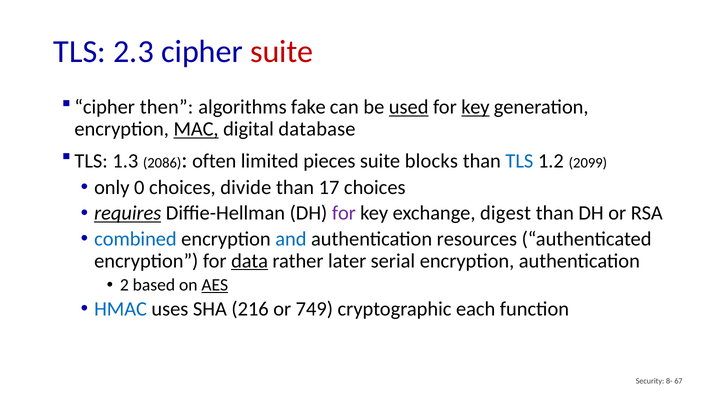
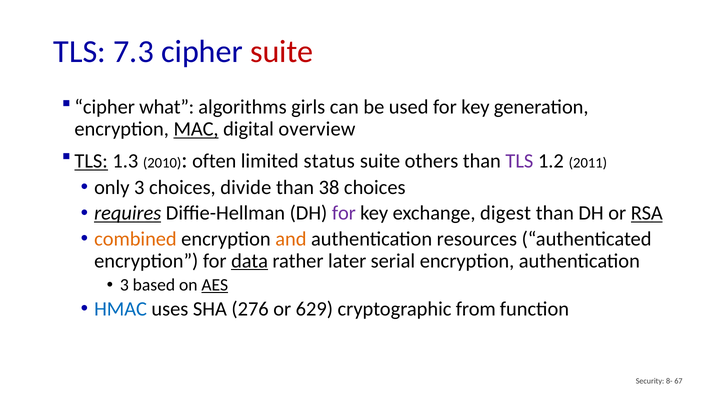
2.3: 2.3 -> 7.3 (133, 51)
then: then -> what (167, 107)
fake: fake -> girls (308, 107)
used underline: present -> none (409, 107)
key underline: present -> none (475, 107)
database: database -> overview (317, 129)
TLS underline: none -> present (91, 161)
2086: 2086 -> 2010 (162, 163)
pieces: pieces -> status (329, 161)
blocks: blocks -> others (431, 161)
TLS colour: blue -> purple (519, 161)
2099: 2099 -> 2011 (588, 163)
only 0: 0 -> 3 (139, 188)
17: 17 -> 38 (329, 188)
RSA underline: none -> present (647, 213)
combined colour: blue -> orange (135, 239)
and colour: blue -> orange (291, 239)
2: 2 -> 3 (124, 285)
216: 216 -> 276 (250, 309)
749: 749 -> 629 (314, 309)
each: each -> from (476, 309)
